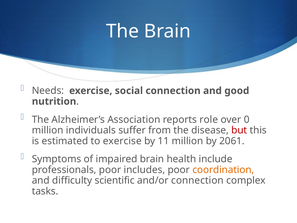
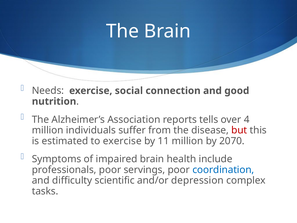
role: role -> tells (209, 119)
0: 0 -> 4 (247, 119)
2061: 2061 -> 2070 (232, 141)
includes: includes -> servings (144, 170)
coordination colour: orange -> blue (223, 170)
and/or connection: connection -> depression (197, 180)
